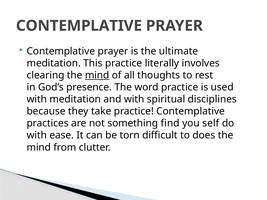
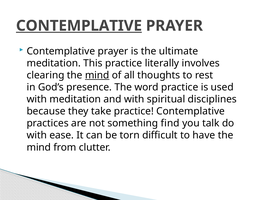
CONTEMPLATIVE underline: none -> present (79, 26)
self: self -> talk (211, 123)
does: does -> have (204, 135)
